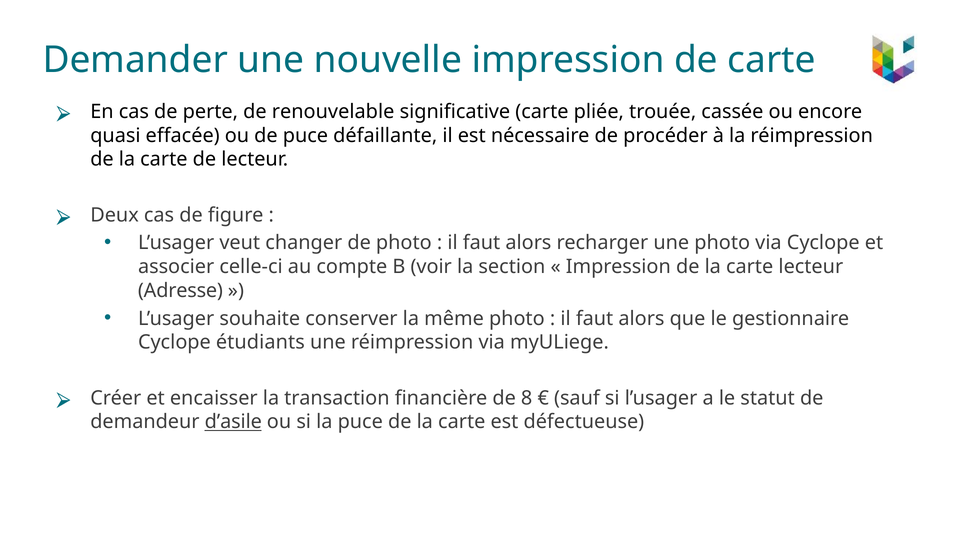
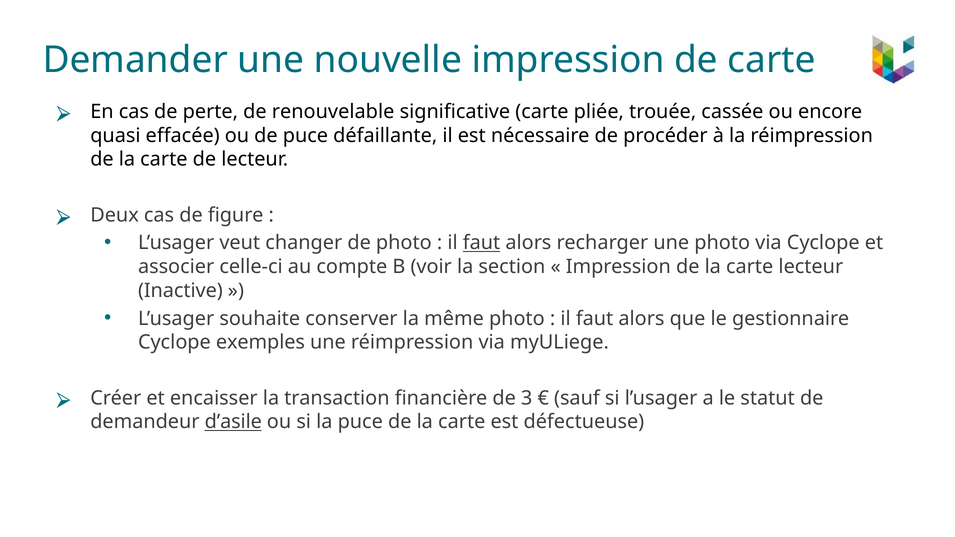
faut underline: none -> present (482, 243)
Adresse: Adresse -> Inactive (180, 291)
étudiants: étudiants -> exemples (260, 343)
8: 8 -> 3 (527, 398)
